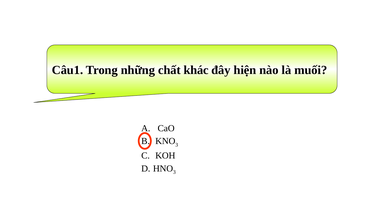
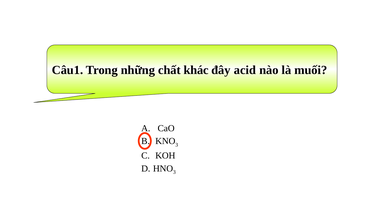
hiện: hiện -> acid (245, 70)
